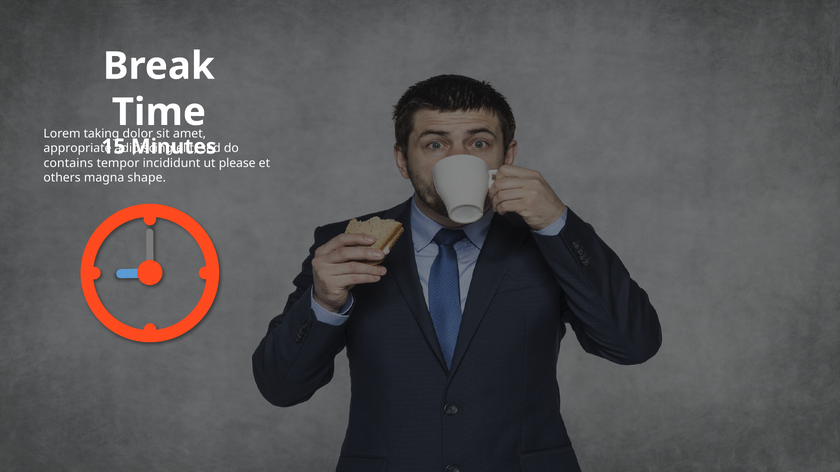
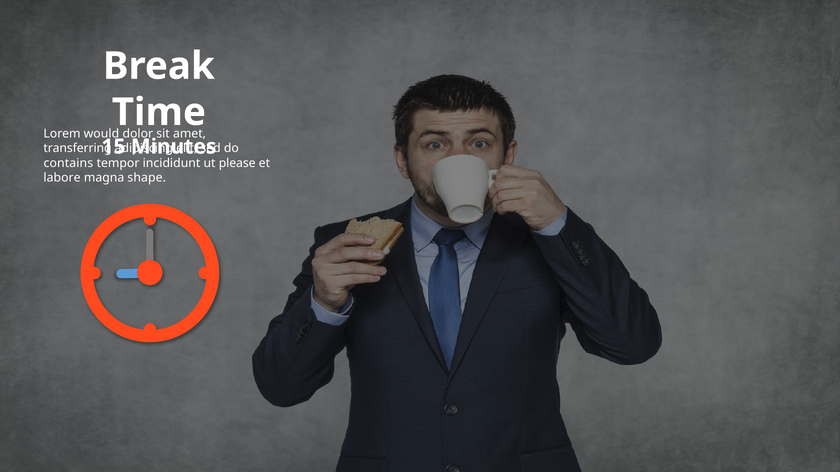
taking: taking -> would (101, 134)
appropriate: appropriate -> transferring (78, 148)
others: others -> labore (62, 178)
